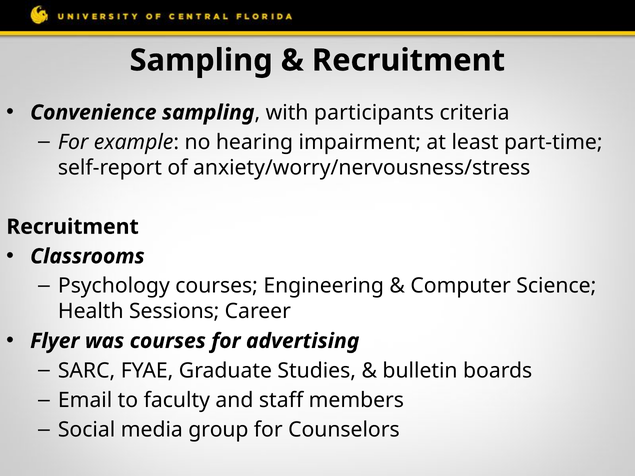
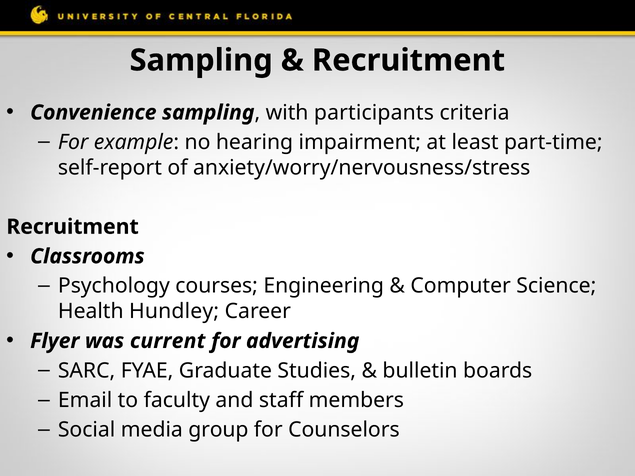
Sessions: Sessions -> Hundley (174, 312)
was courses: courses -> current (168, 341)
